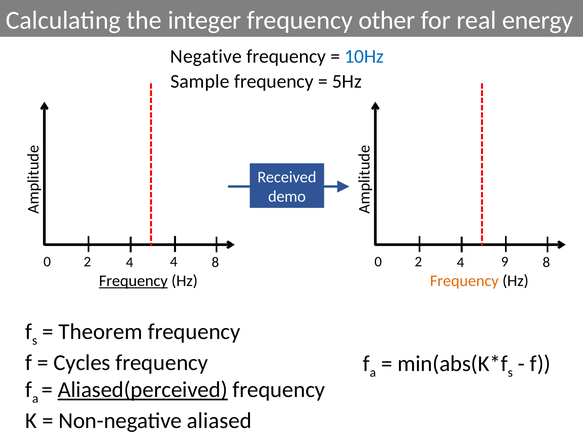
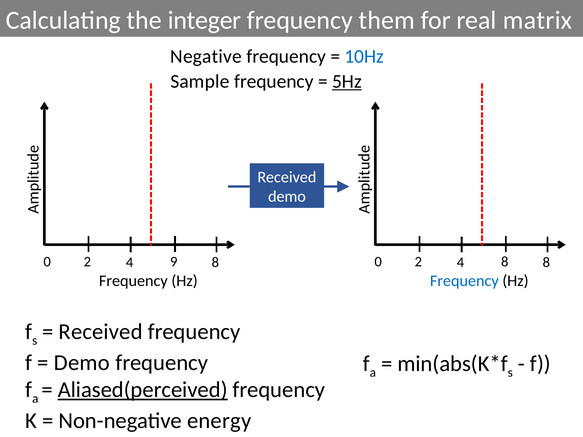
other: other -> them (387, 20)
energy: energy -> matrix (537, 20)
5Hz underline: none -> present (347, 82)
0 4: 4 -> 9 (174, 262)
0 9: 9 -> 8 (505, 262)
Frequency underline: present -> none (133, 281)
Frequency colour: orange -> blue (464, 281)
Theorem: Theorem -> Received (101, 332)
Cycles: Cycles -> Demo (82, 363)
aliased: aliased -> energy (219, 421)
